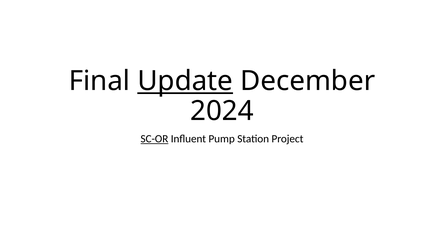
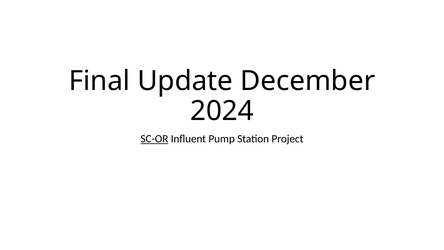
Update underline: present -> none (185, 81)
